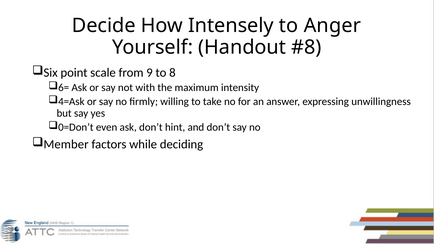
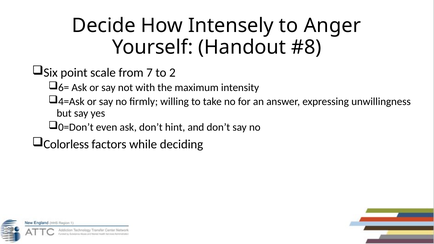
9: 9 -> 7 (150, 73)
8: 8 -> 2 (172, 73)
Member: Member -> Colorless (66, 144)
